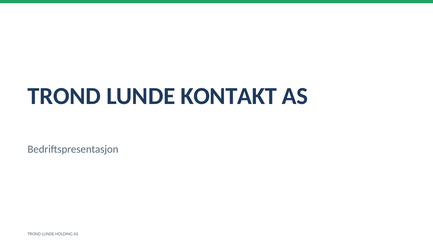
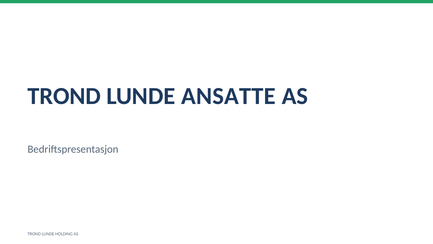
KONTAKT: KONTAKT -> ANSATTE (228, 96)
